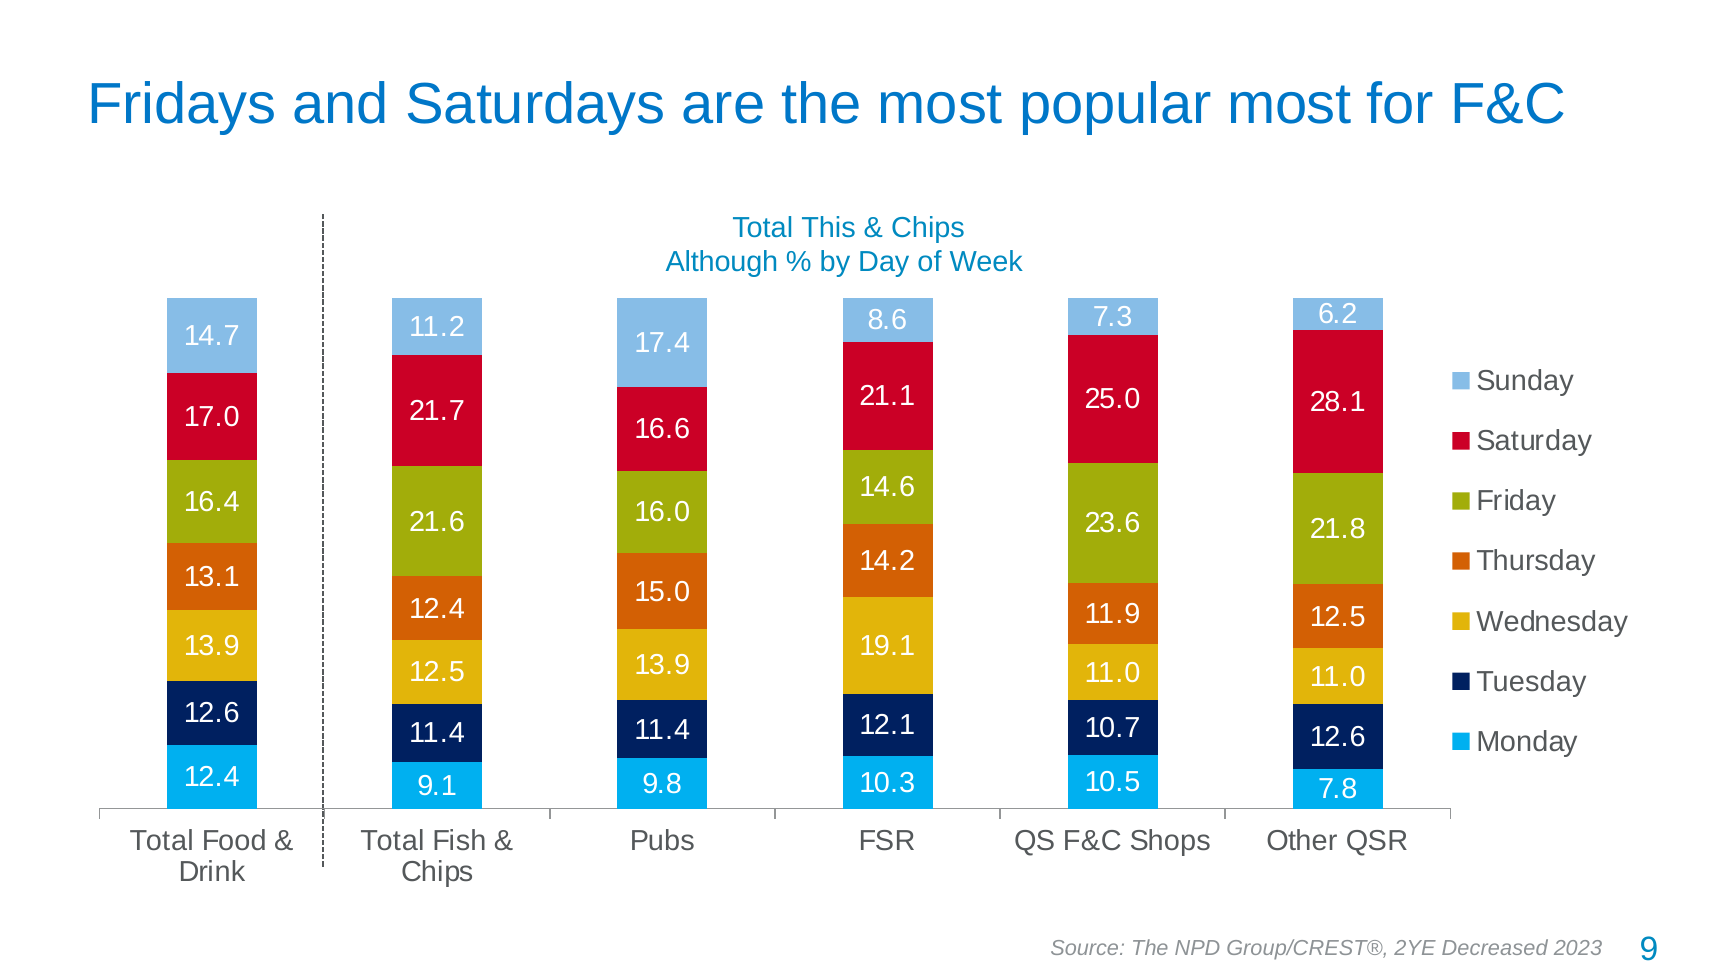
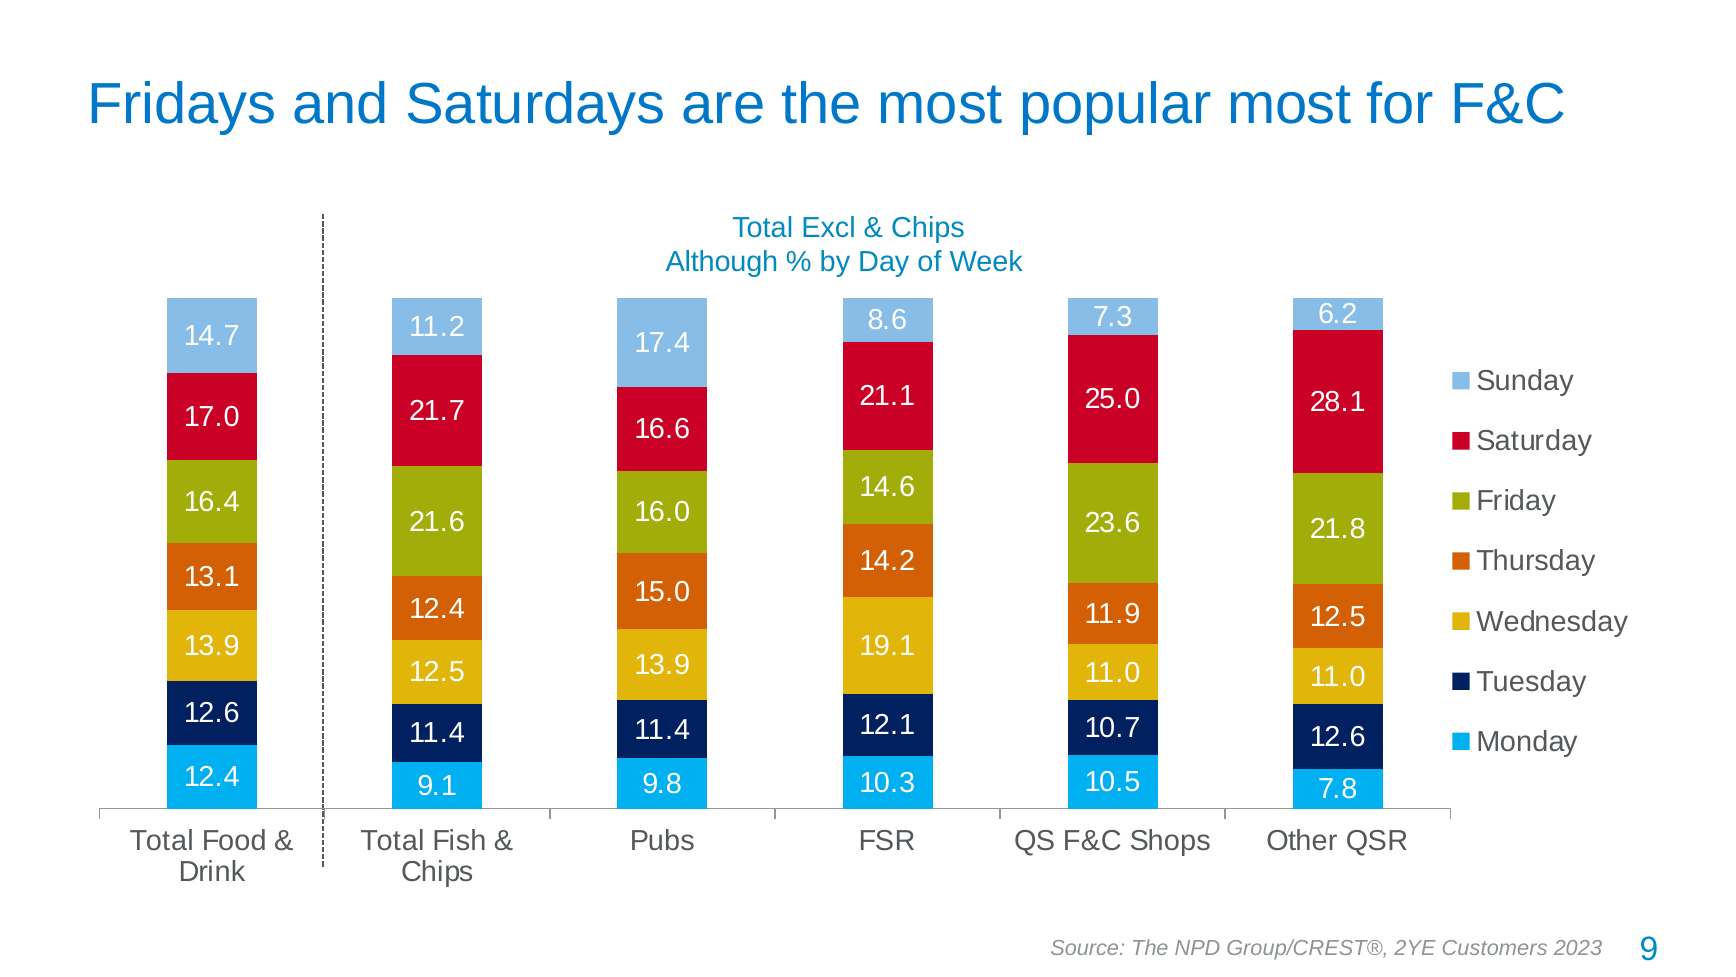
This: This -> Excl (829, 227)
Decreased: Decreased -> Customers (1495, 948)
